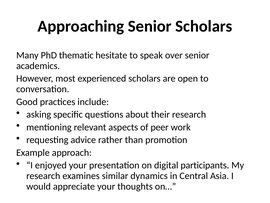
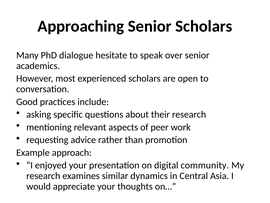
thematic: thematic -> dialogue (76, 55)
participants: participants -> community (205, 165)
